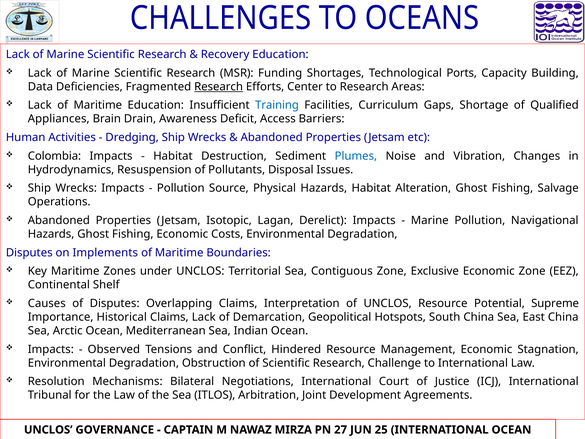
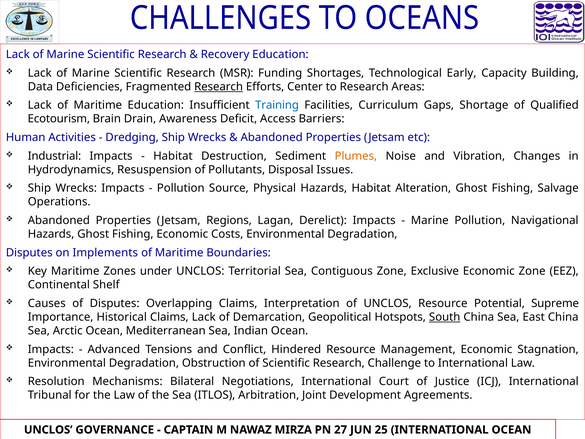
Ports: Ports -> Early (462, 73)
Appliances: Appliances -> Ecotourism (59, 119)
Colombia: Colombia -> Industrial (54, 156)
Plumes colour: blue -> orange (356, 156)
Isotopic: Isotopic -> Regions (229, 220)
South underline: none -> present (445, 317)
Observed: Observed -> Advanced (114, 349)
